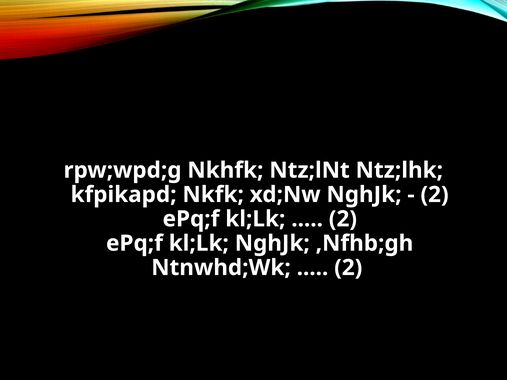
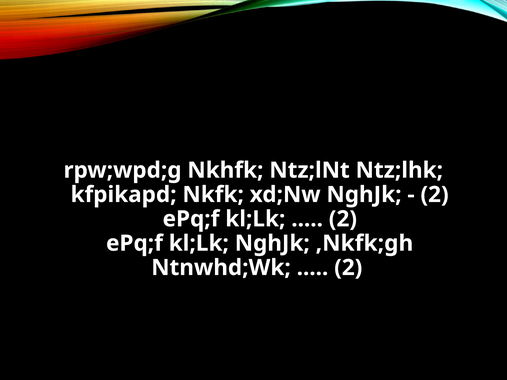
,Nfhb;gh: ,Nfhb;gh -> ,Nkfk;gh (364, 243)
